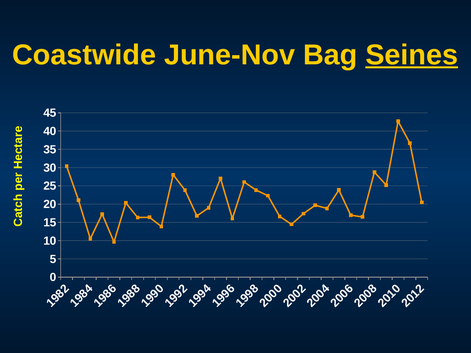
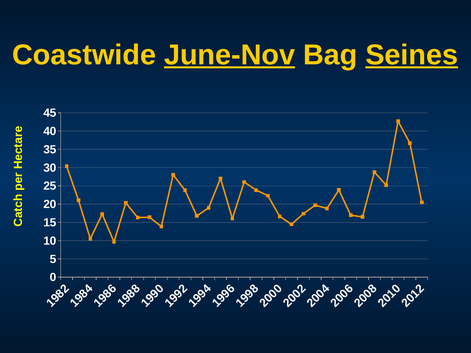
June-Nov underline: none -> present (230, 55)
